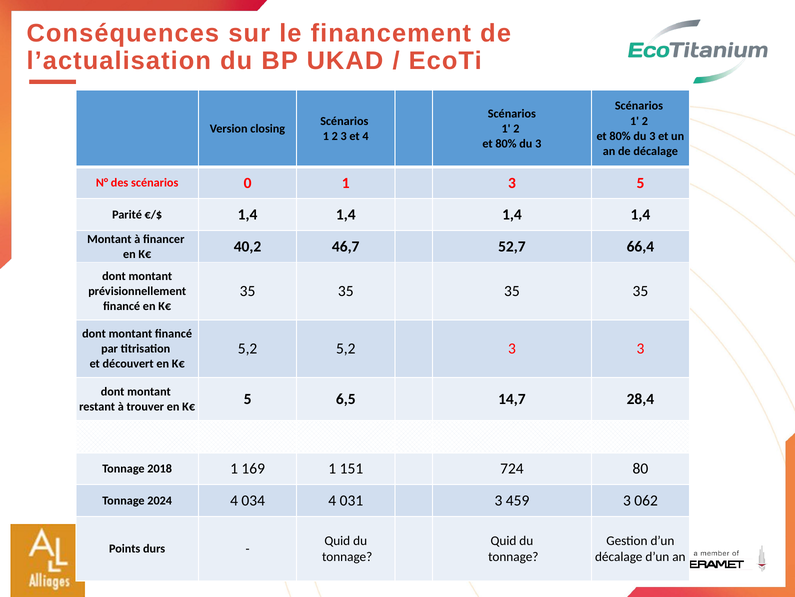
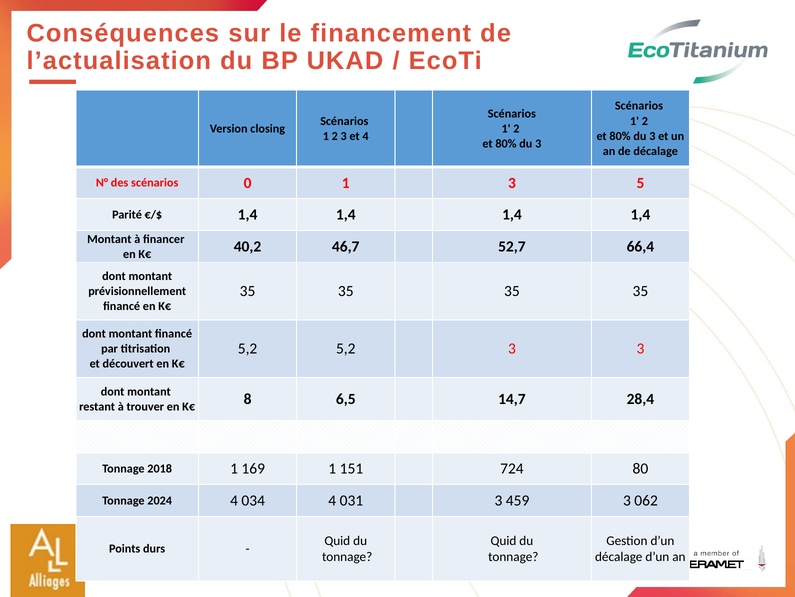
K€ 5: 5 -> 8 (248, 399)
